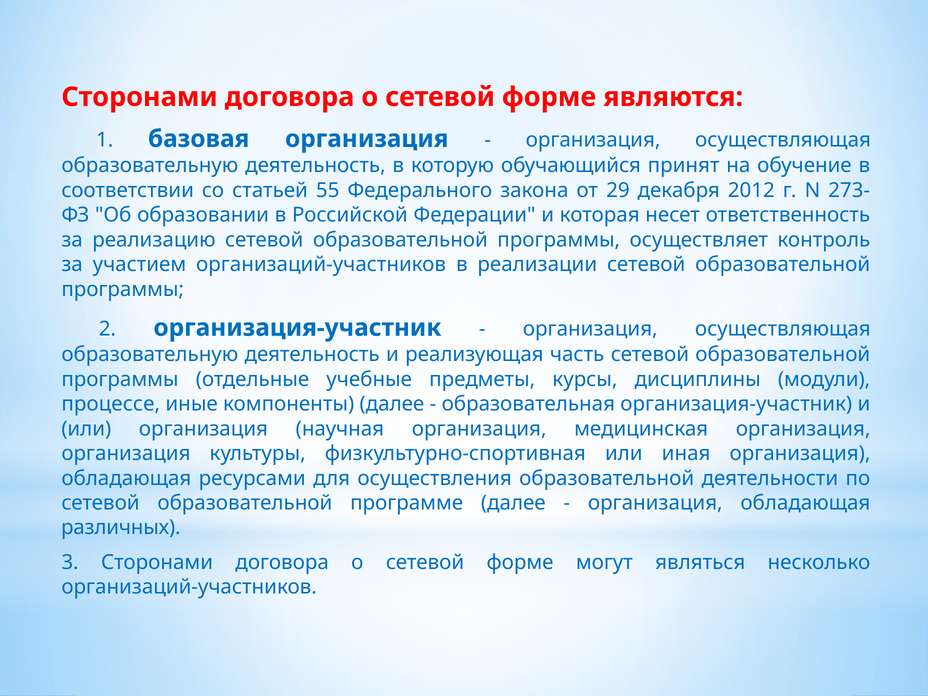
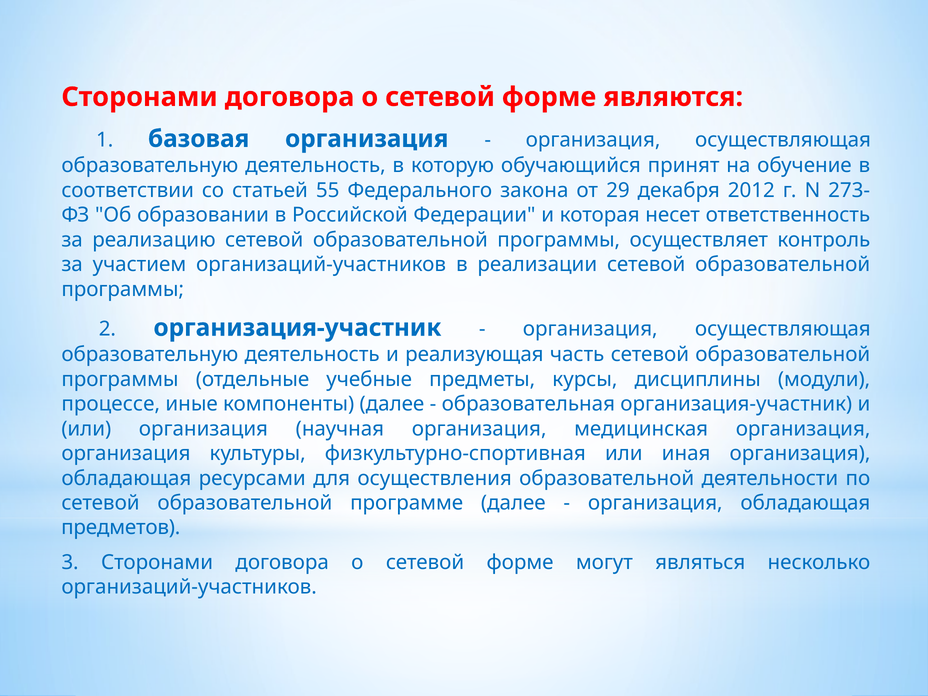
различных: различных -> предметов (121, 528)
